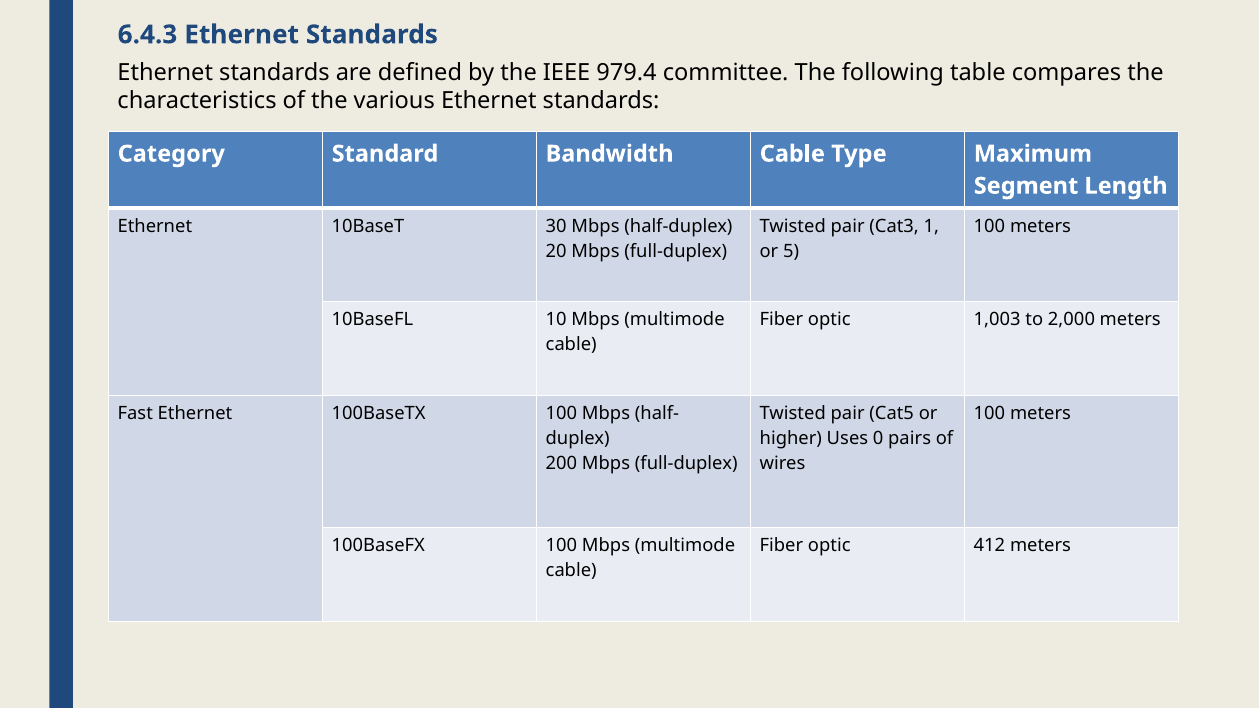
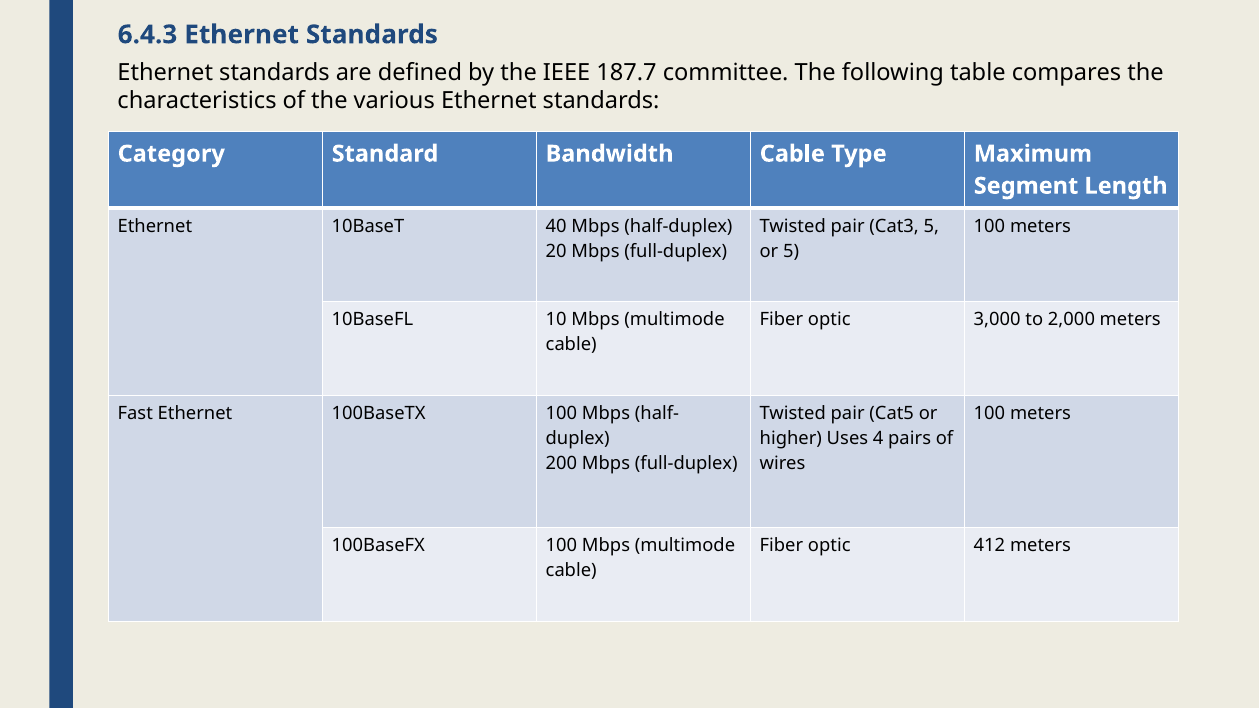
979.4: 979.4 -> 187.7 (627, 72)
30: 30 -> 40 (556, 226)
Cat3 1: 1 -> 5 (931, 226)
1,003: 1,003 -> 3,000 (997, 320)
0: 0 -> 4 (878, 439)
